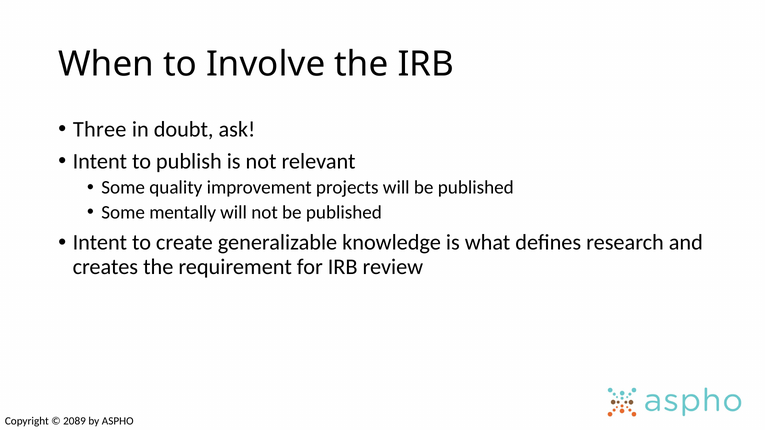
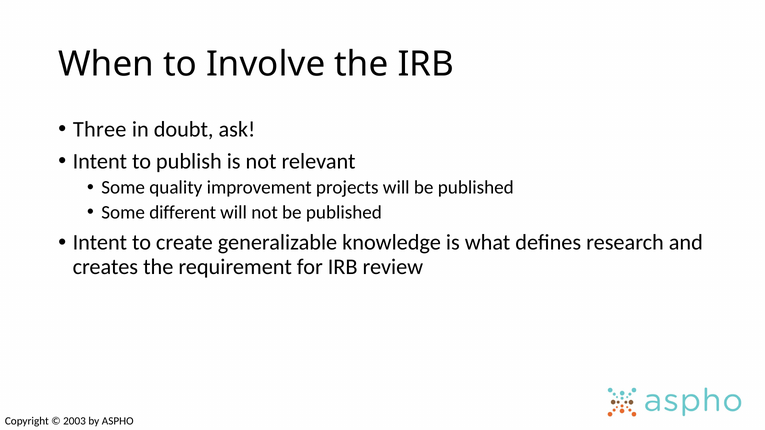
mentally: mentally -> different (183, 212)
2089: 2089 -> 2003 (74, 421)
